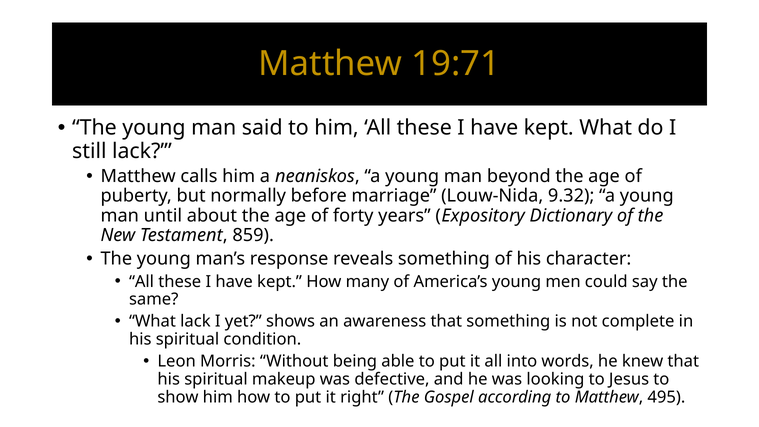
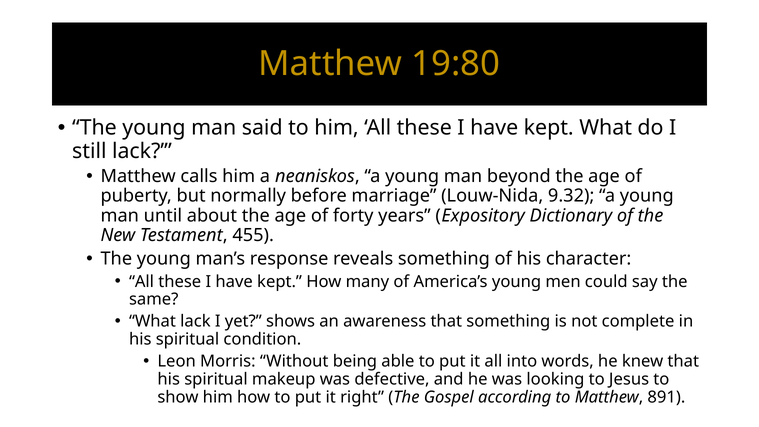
19:71: 19:71 -> 19:80 (456, 64)
859: 859 -> 455 (253, 235)
495: 495 -> 891 (666, 397)
